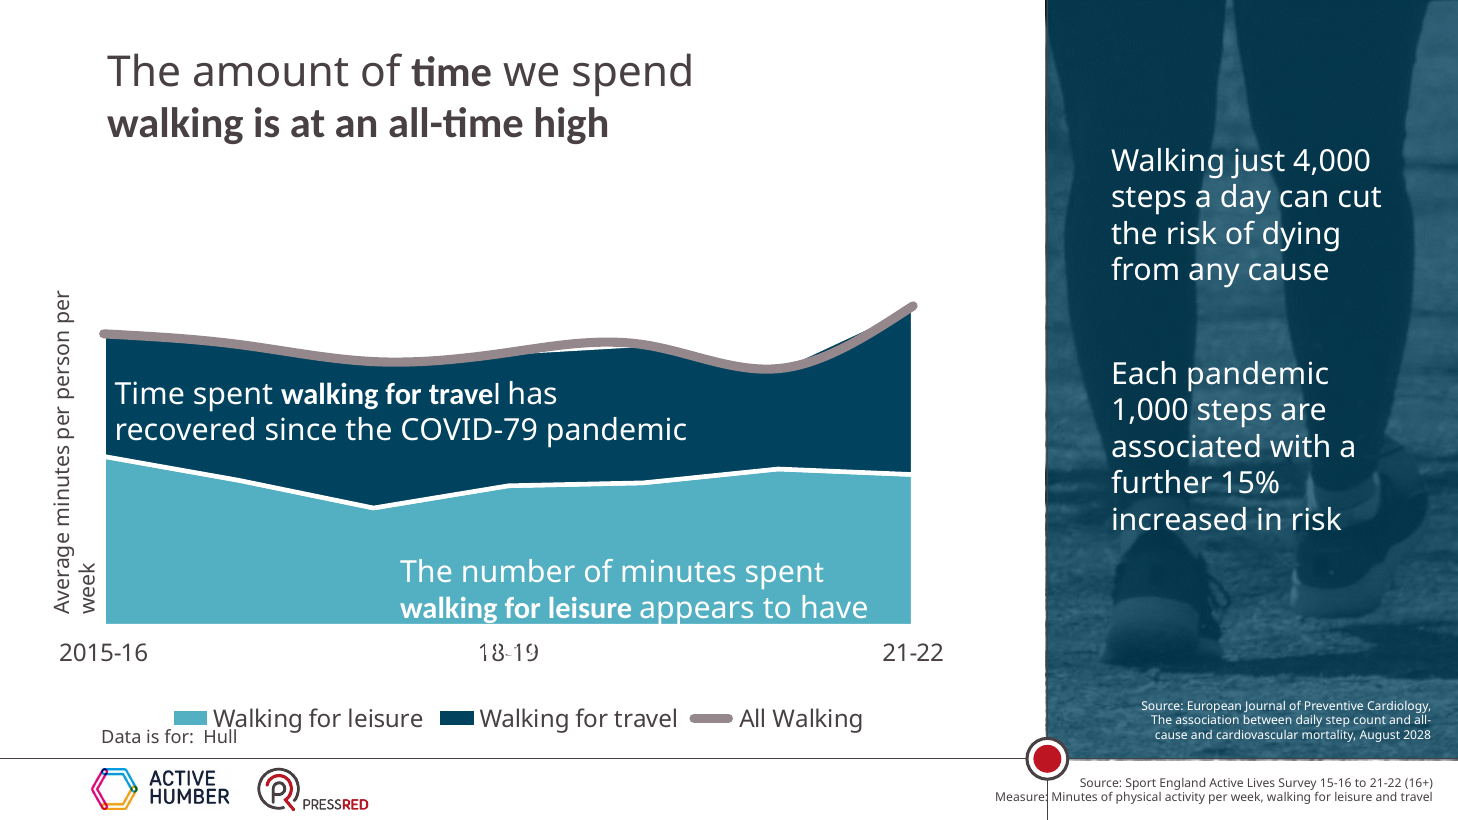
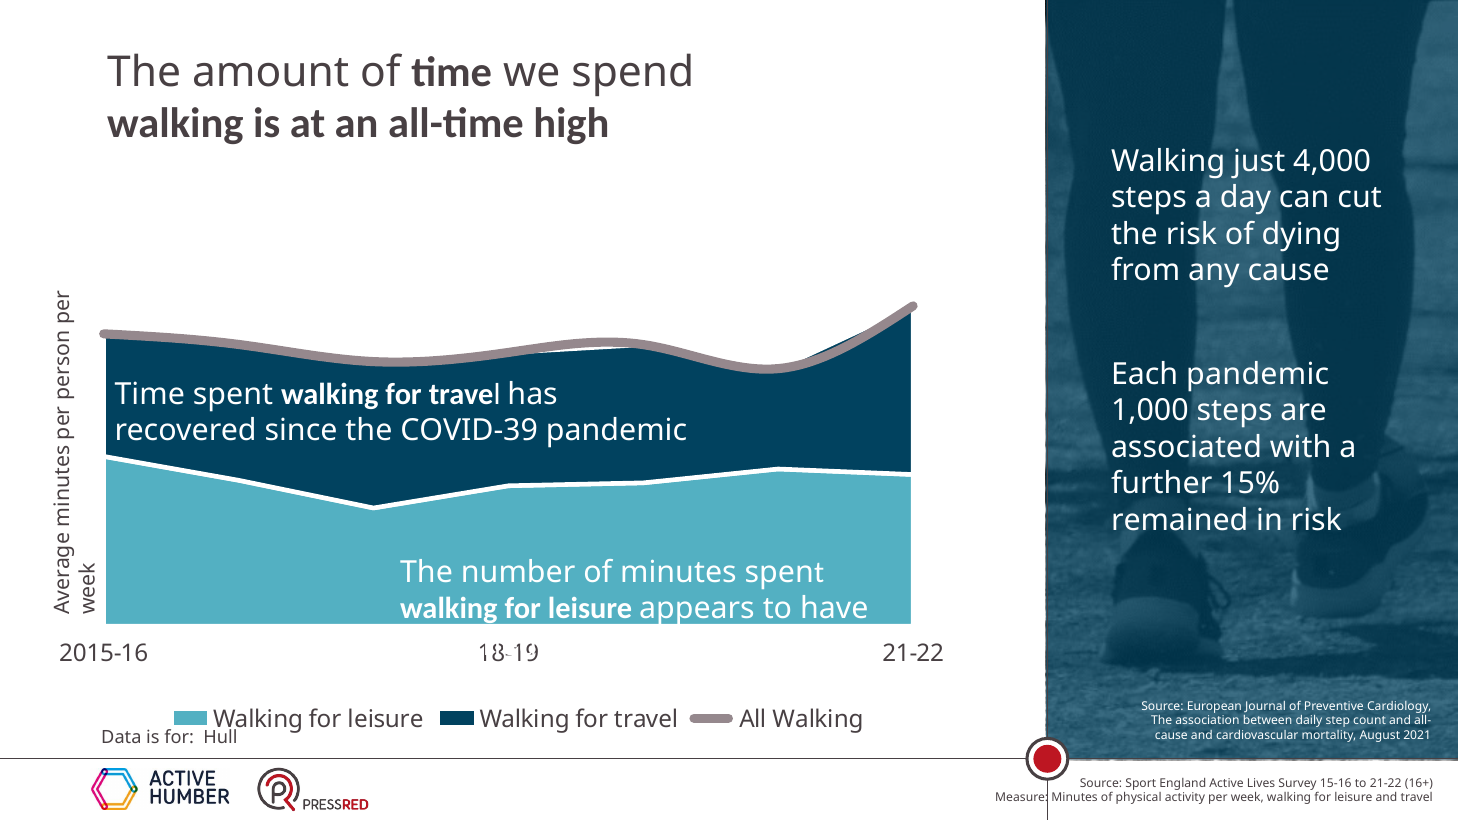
COVID-79: COVID-79 -> COVID-39 (469, 431)
increased: increased -> remained (1180, 520)
2028: 2028 -> 2021 (1417, 735)
